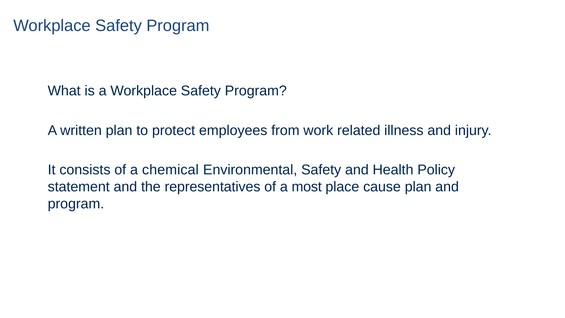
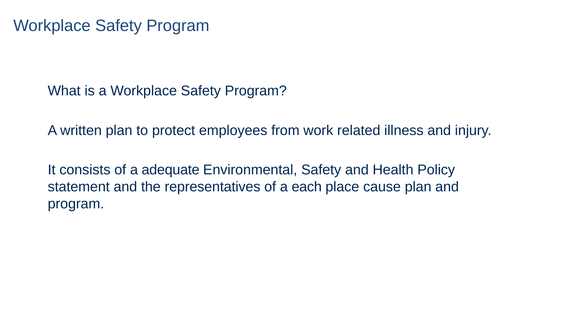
chemical: chemical -> adequate (171, 170)
most: most -> each (307, 187)
